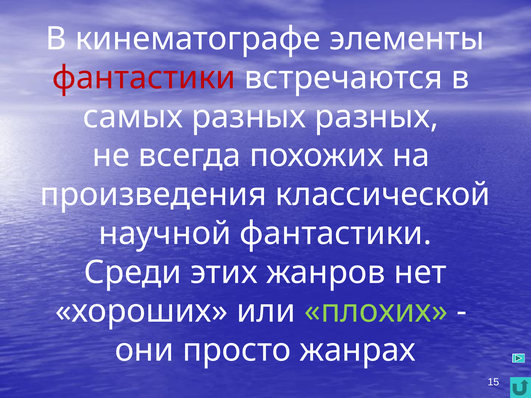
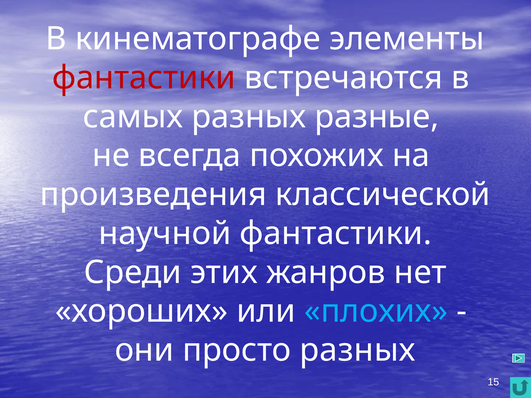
разных разных: разных -> разные (377, 117)
плохих colour: light green -> light blue (376, 311)
просто жанрах: жанрах -> разных (358, 350)
